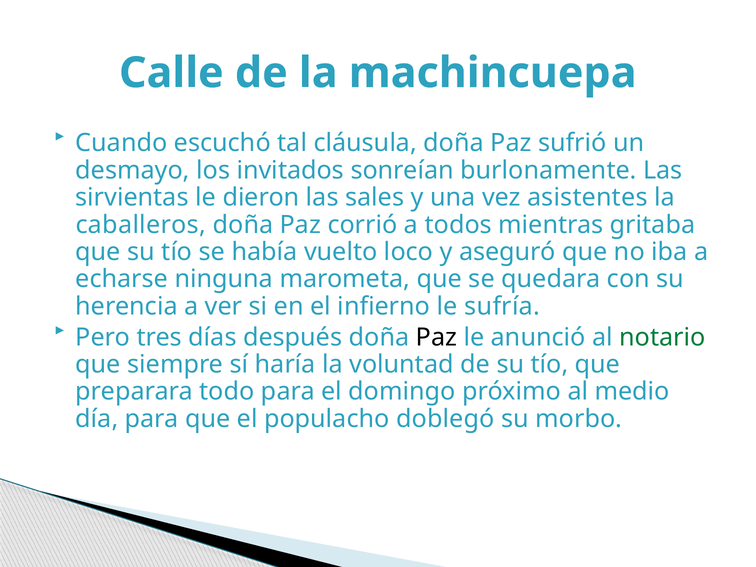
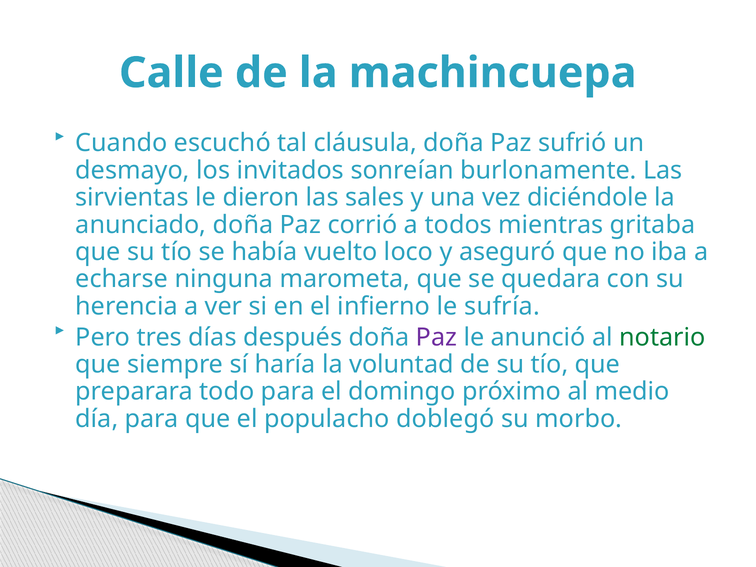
asistentes: asistentes -> diciéndole (588, 197)
caballeros: caballeros -> anunciado (141, 225)
Paz colour: black -> purple (436, 337)
